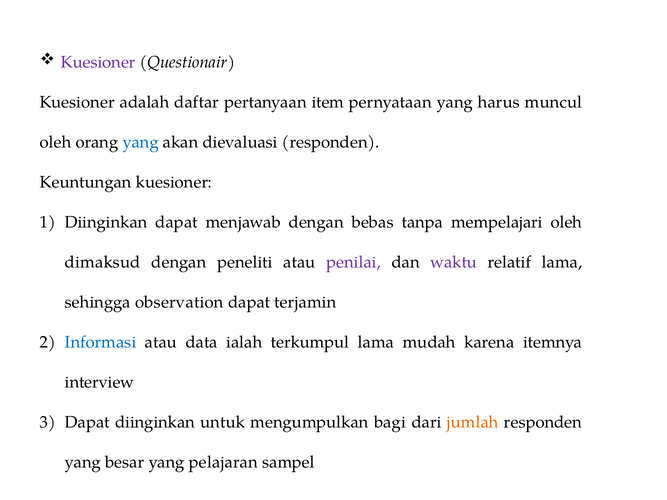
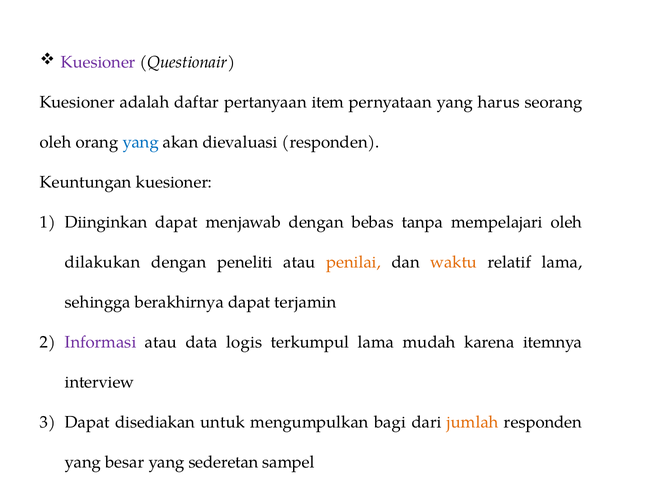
muncul: muncul -> seorang (554, 102)
dimaksud: dimaksud -> dilakukan (103, 262)
penilai colour: purple -> orange (354, 262)
waktu colour: purple -> orange (454, 262)
observation: observation -> berakhirnya (179, 302)
Informasi colour: blue -> purple (101, 342)
ialah: ialah -> logis (244, 342)
Dapat diinginkan: diinginkan -> disediakan (155, 422)
pelajaran: pelajaran -> sederetan (224, 462)
